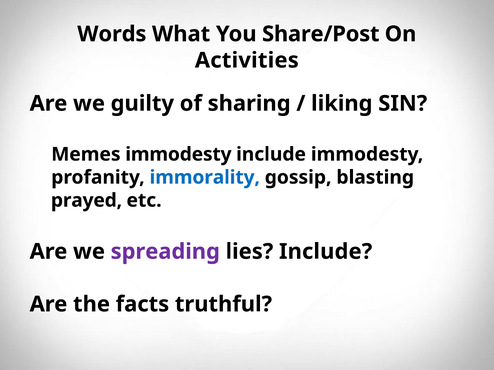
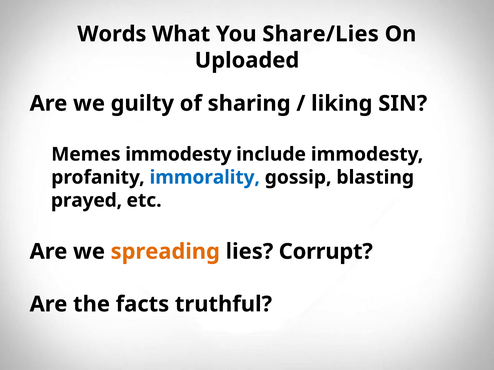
Share/Post: Share/Post -> Share/Lies (321, 34)
Activities: Activities -> Uploaded (247, 60)
spreading colour: purple -> orange (165, 252)
lies Include: Include -> Corrupt (326, 252)
